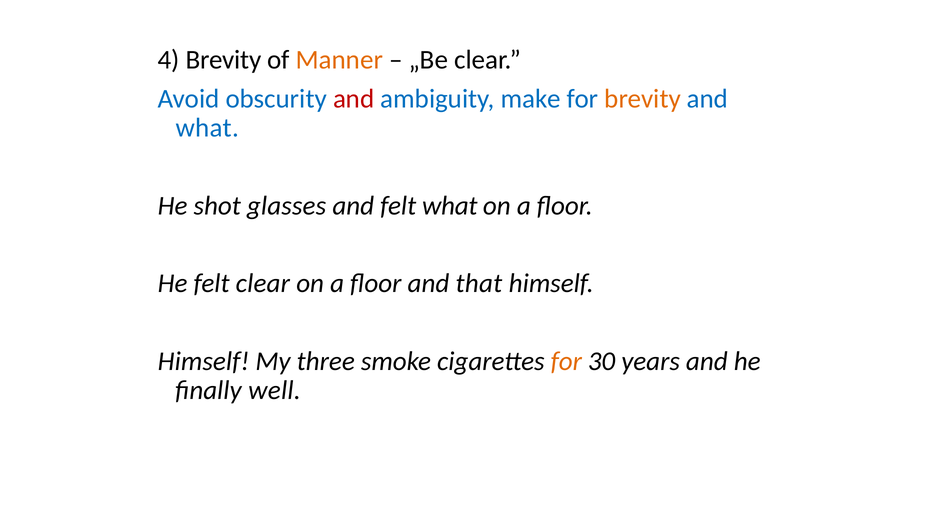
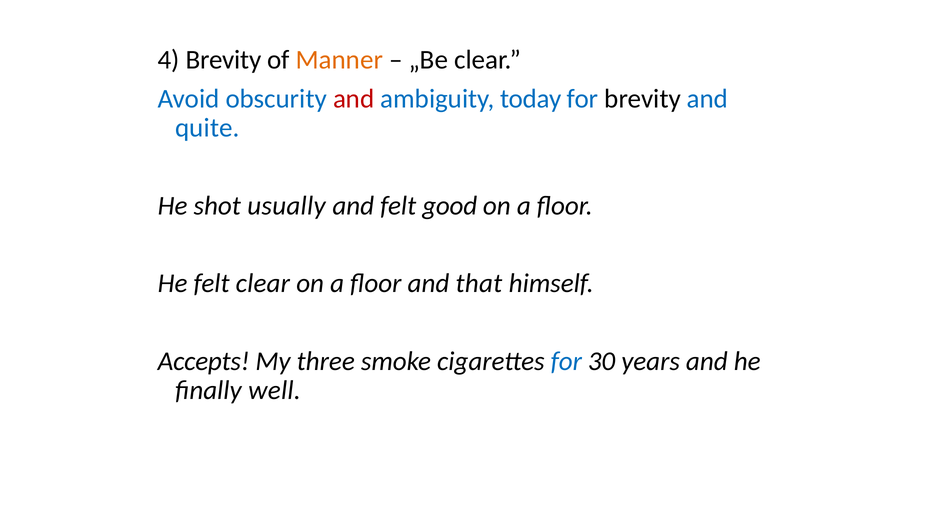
make: make -> today (531, 99)
brevity colour: orange -> black (643, 99)
what: what -> quite (207, 128)
glasses: glasses -> usually (286, 206)
felt what: what -> good (450, 206)
Himself: Himself -> Accepts (204, 361)
for colour: orange -> blue (566, 361)
